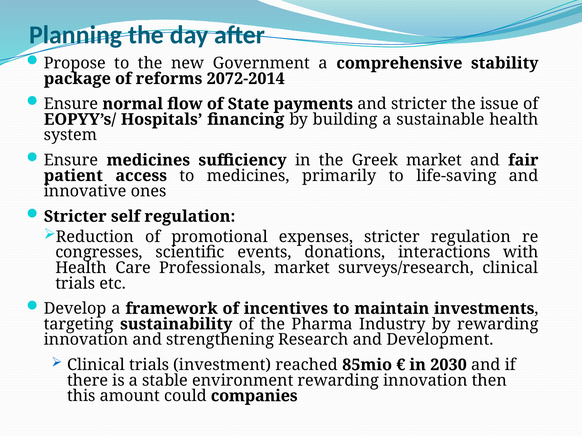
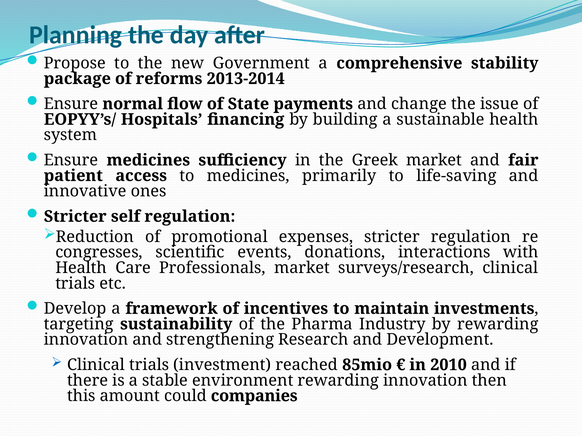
2072-2014: 2072-2014 -> 2013-2014 (246, 79)
and stricter: stricter -> change (419, 104)
2030: 2030 -> 2010 (448, 365)
